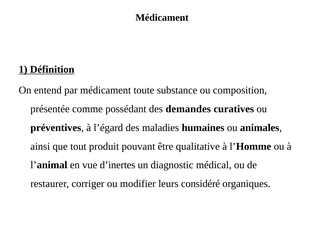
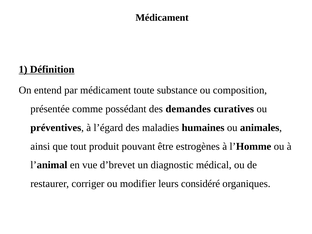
qualitative: qualitative -> estrogènes (198, 146)
d’inertes: d’inertes -> d’brevet (117, 165)
